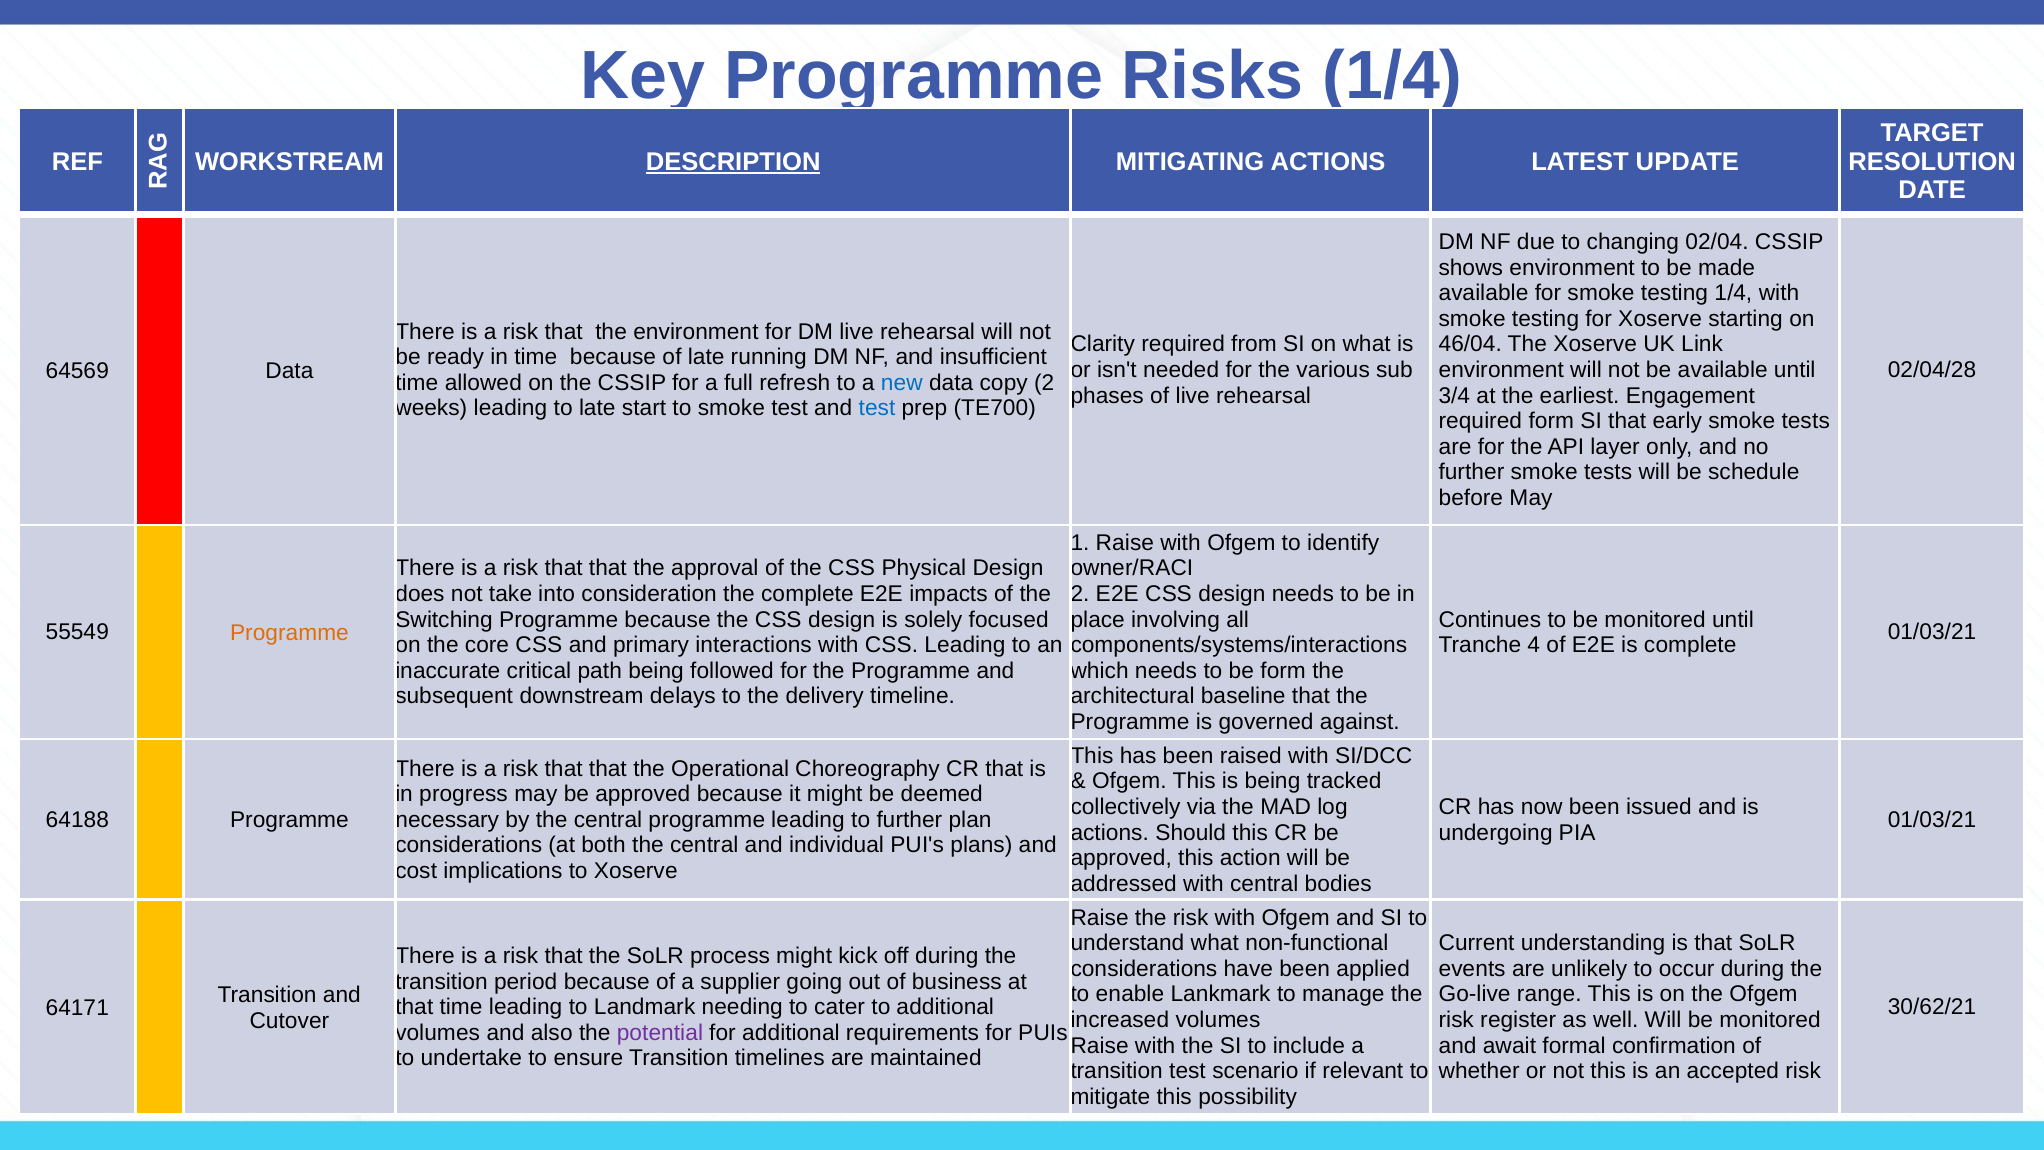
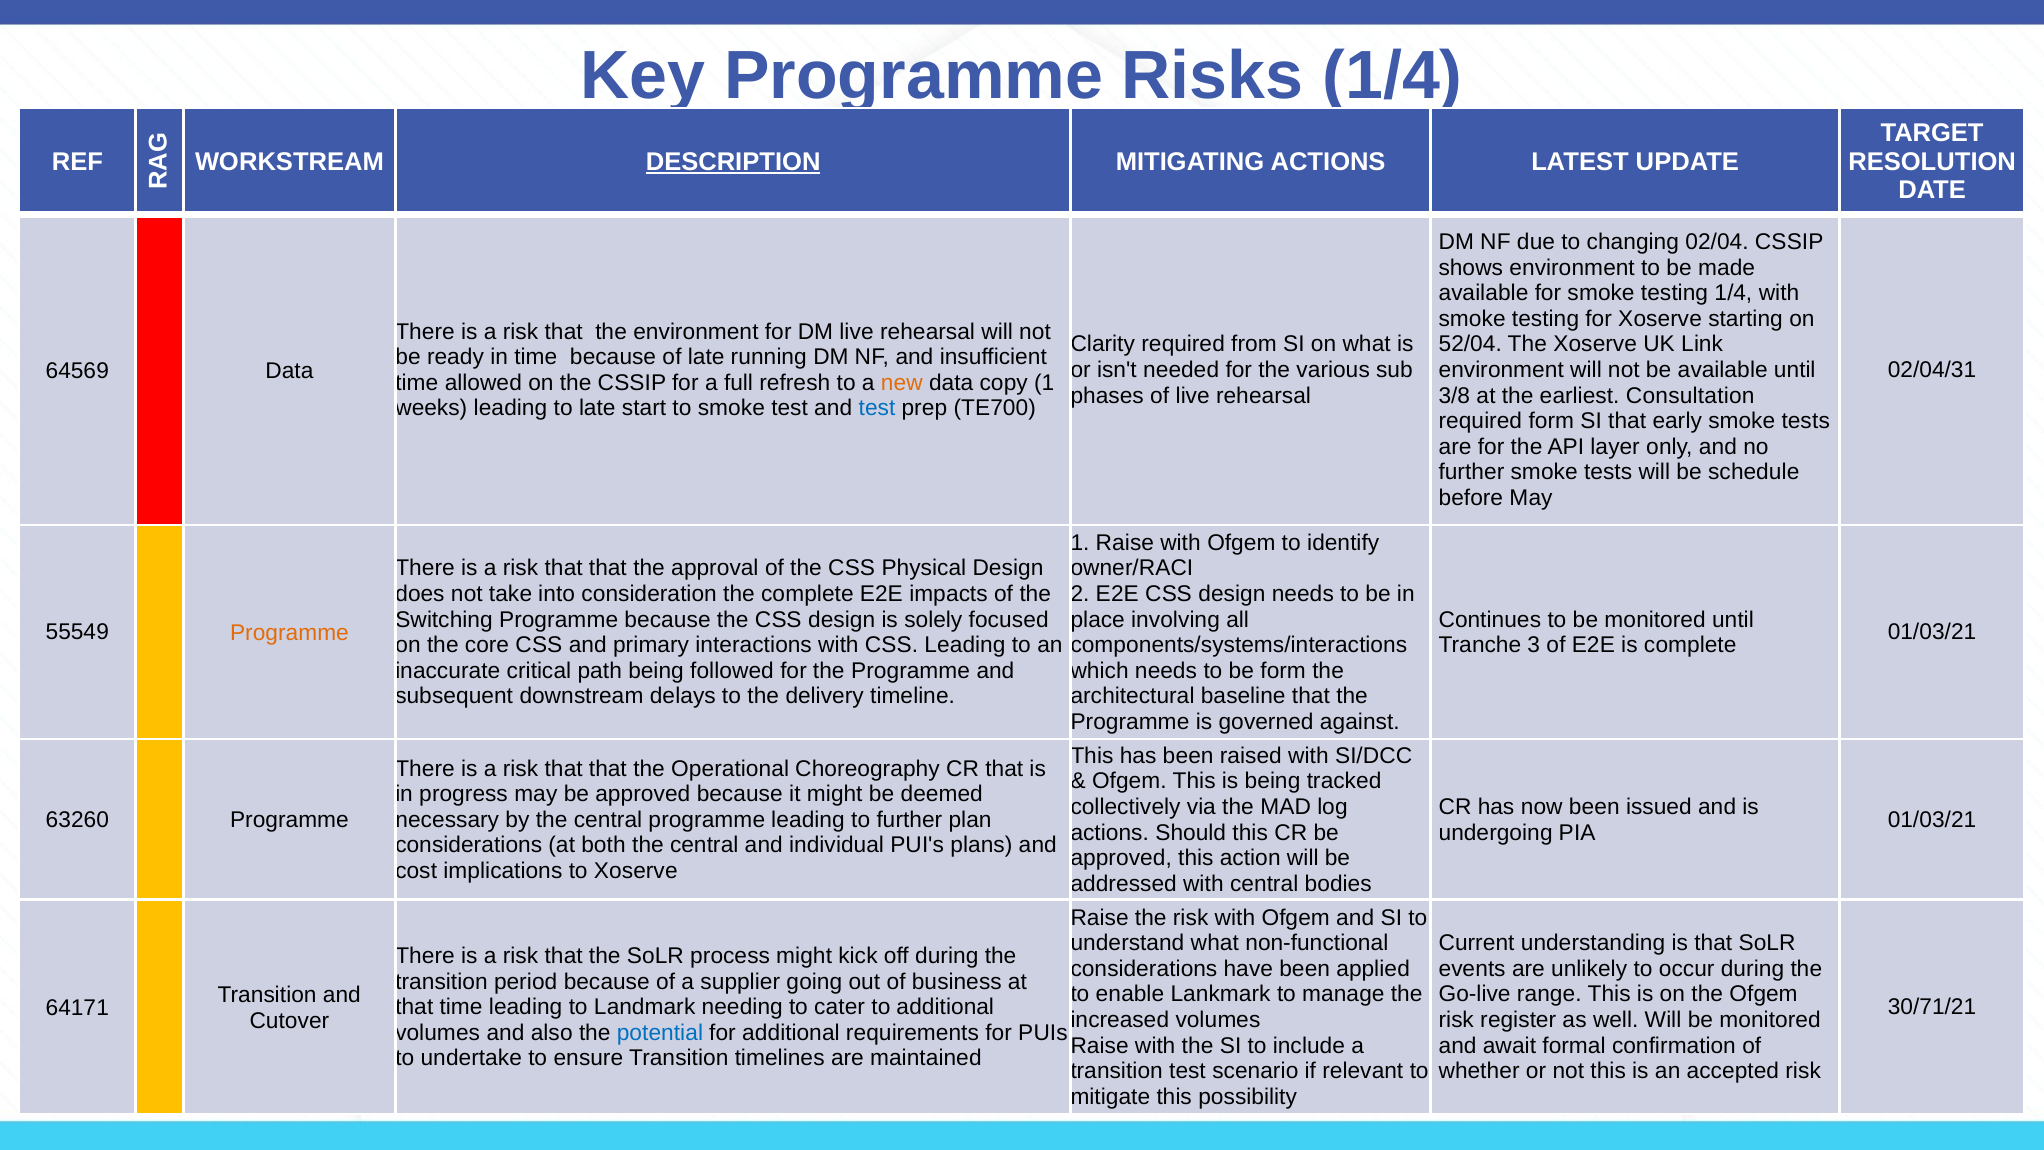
46/04: 46/04 -> 52/04 (1470, 344)
02/04/28: 02/04/28 -> 02/04/31 (1932, 370)
new colour: blue -> orange (902, 383)
copy 2: 2 -> 1 (1044, 383)
3/4: 3/4 -> 3/8 (1454, 396)
Engagement: Engagement -> Consultation (1690, 396)
4: 4 -> 3 (1534, 645)
64188: 64188 -> 63260 (77, 820)
30/62/21: 30/62/21 -> 30/71/21 (1932, 1007)
potential colour: purple -> blue (660, 1033)
